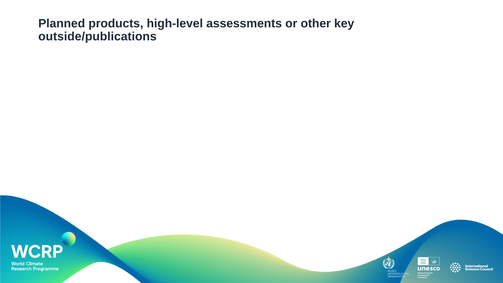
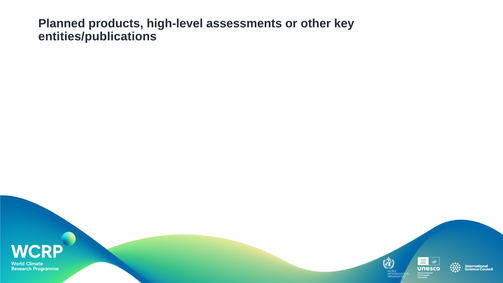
outside/publications: outside/publications -> entities/publications (97, 36)
